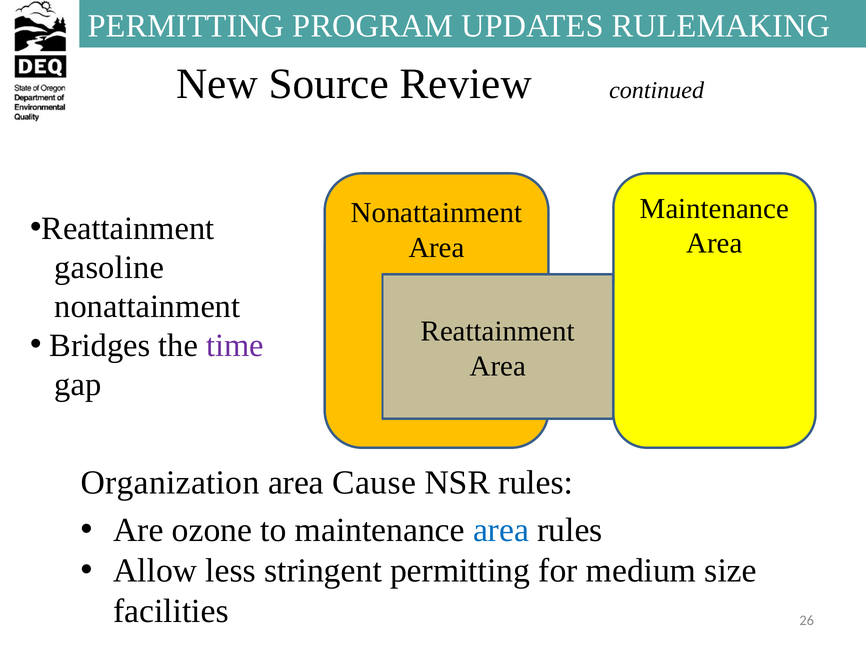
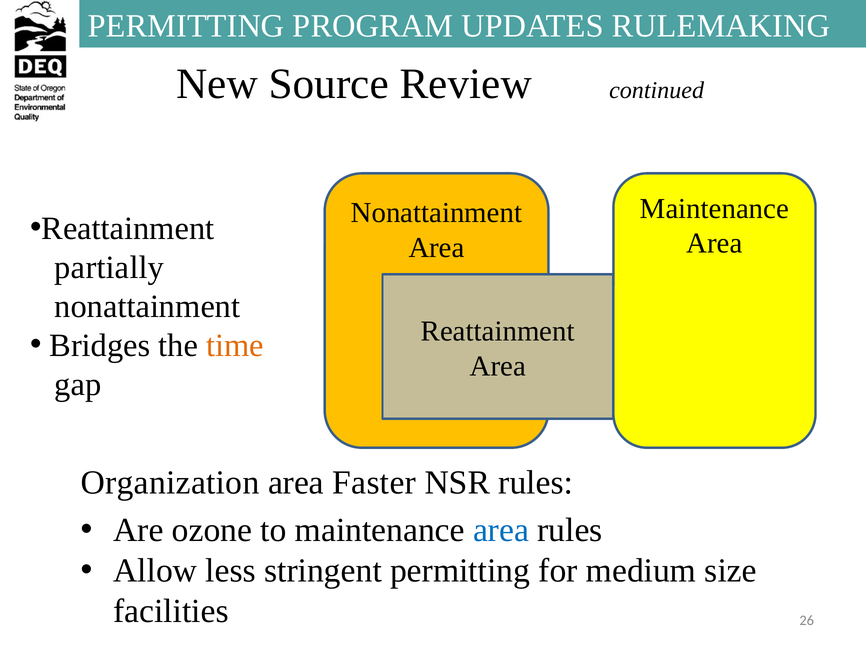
gasoline: gasoline -> partially (109, 267)
time colour: purple -> orange (235, 345)
Cause: Cause -> Faster (374, 482)
